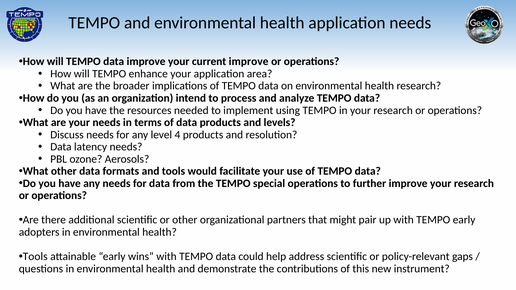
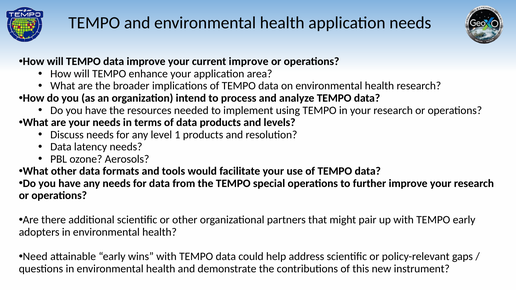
4: 4 -> 1 (177, 135)
Tools: Tools -> Need (35, 257)
